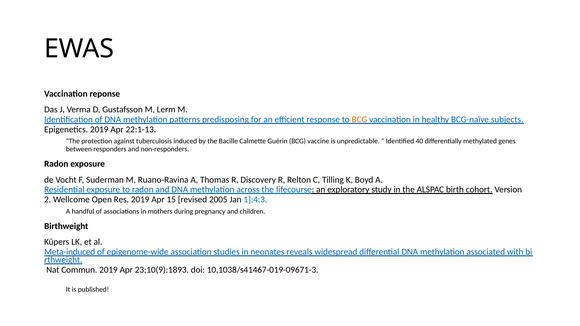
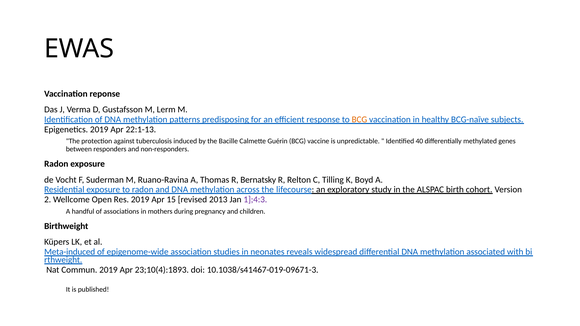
Discovery: Discovery -> Bernatsky (258, 180)
2005: 2005 -> 2013 (218, 200)
1];4:3 colour: blue -> purple (255, 200)
23;10(9):1893: 23;10(9):1893 -> 23;10(4):1893 (162, 270)
